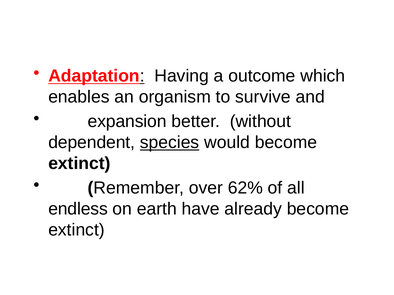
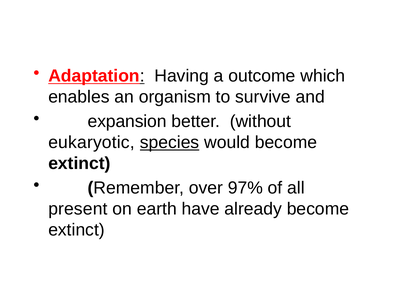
dependent: dependent -> eukaryotic (92, 143)
62%: 62% -> 97% (245, 188)
endless: endless -> present (78, 209)
